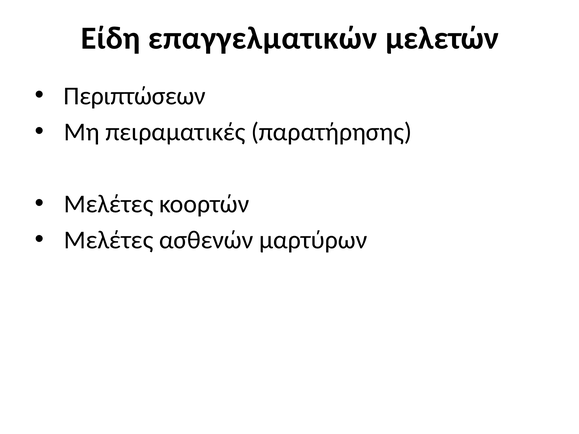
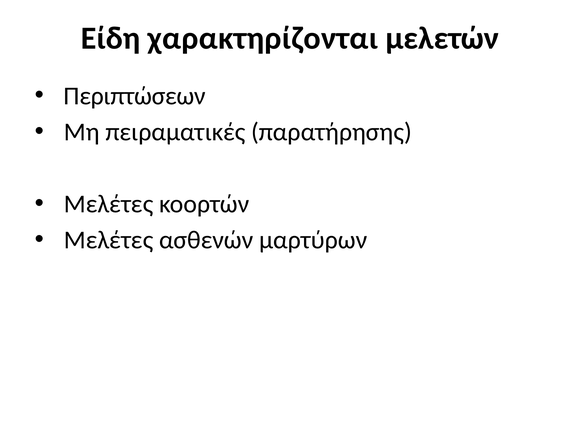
επαγγελματικών: επαγγελματικών -> χαρακτηρίζονται (263, 38)
